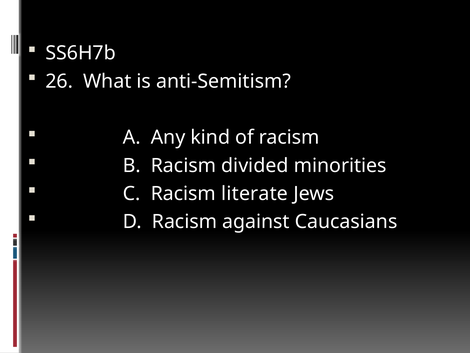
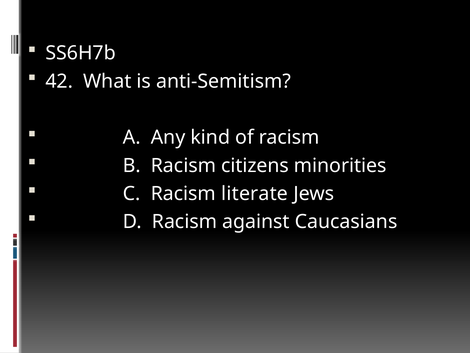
26: 26 -> 42 (59, 81)
divided: divided -> citizens (255, 165)
